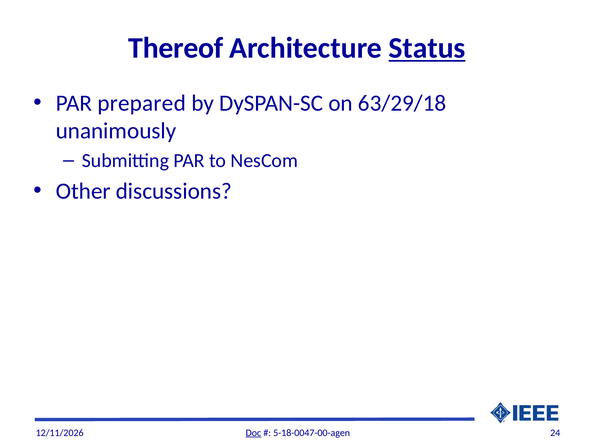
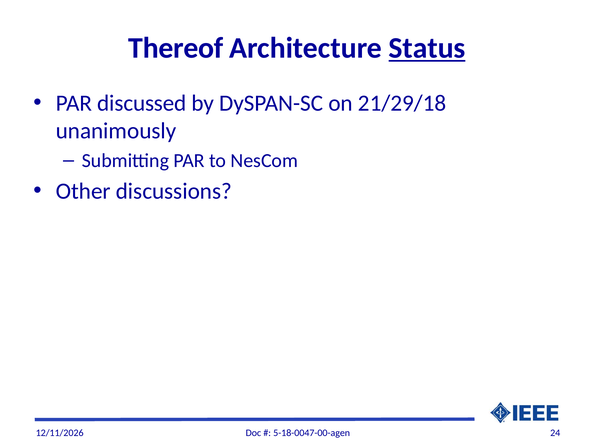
prepared: prepared -> discussed (142, 103)
63/29/18: 63/29/18 -> 21/29/18 (402, 103)
Doc underline: present -> none (253, 433)
